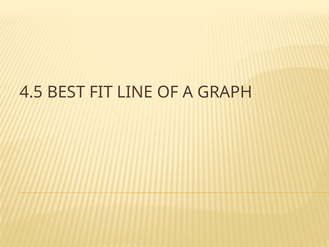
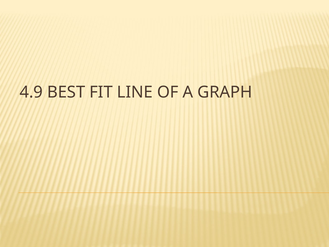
4.5: 4.5 -> 4.9 (31, 92)
